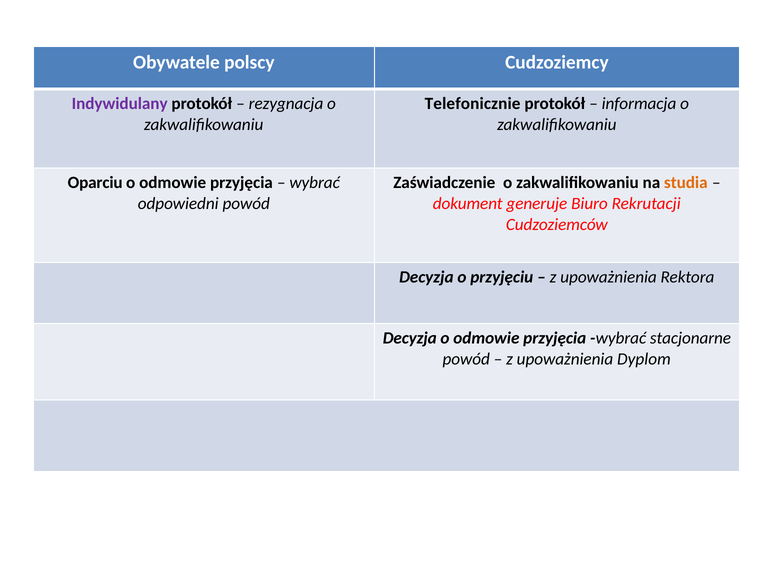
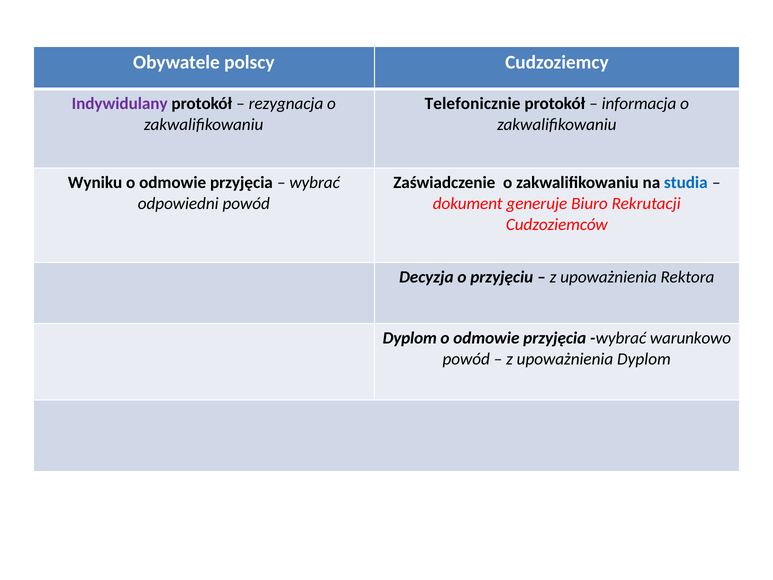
Oparciu: Oparciu -> Wyniku (95, 183)
studia colour: orange -> blue (686, 183)
Decyzja: Decyzja -> Dyplom (410, 338)
stacjonarne: stacjonarne -> warunkowo (691, 338)
